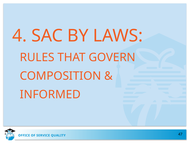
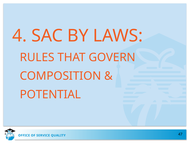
INFORMED: INFORMED -> POTENTIAL (50, 94)
